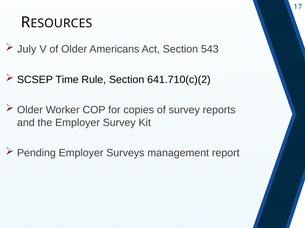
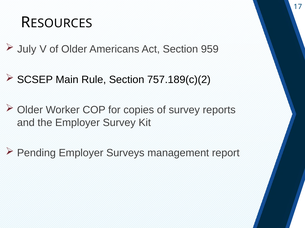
543: 543 -> 959 (210, 49)
Time: Time -> Main (67, 80)
641.710(c)(2: 641.710(c)(2 -> 757.189(c)(2 (179, 80)
